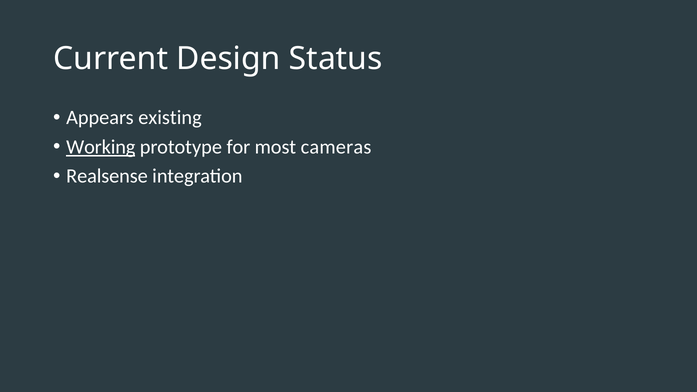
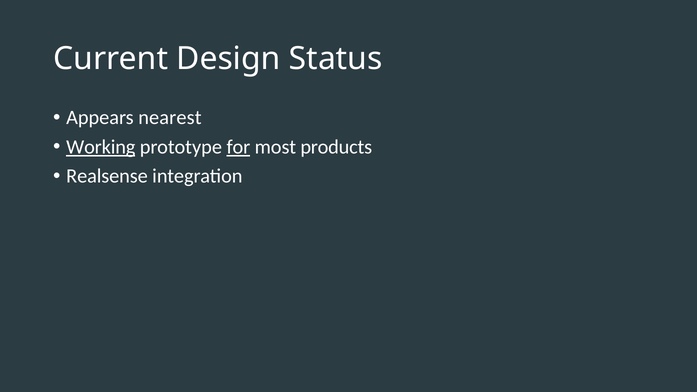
existing: existing -> nearest (170, 118)
for underline: none -> present (238, 147)
cameras: cameras -> products (336, 147)
